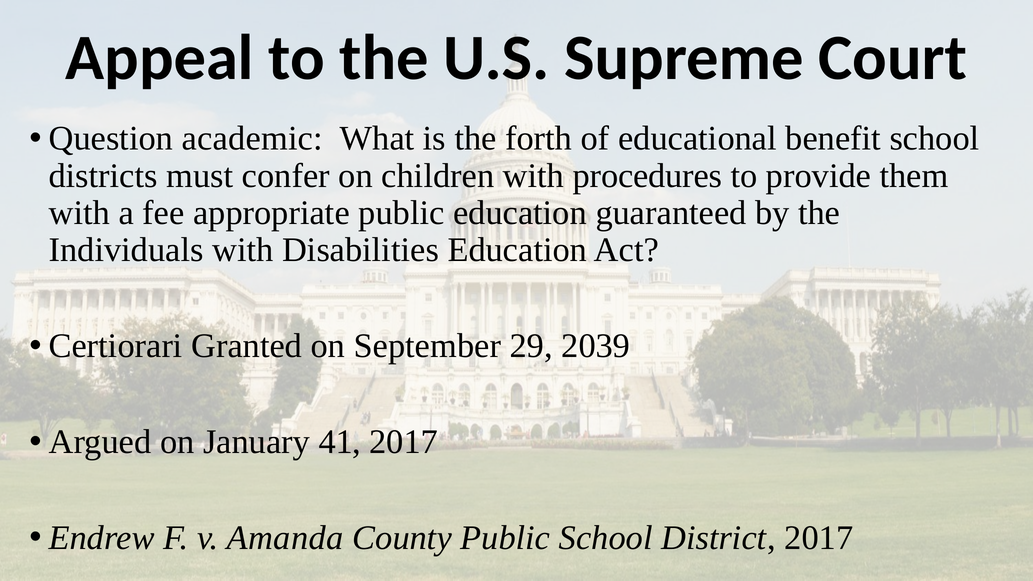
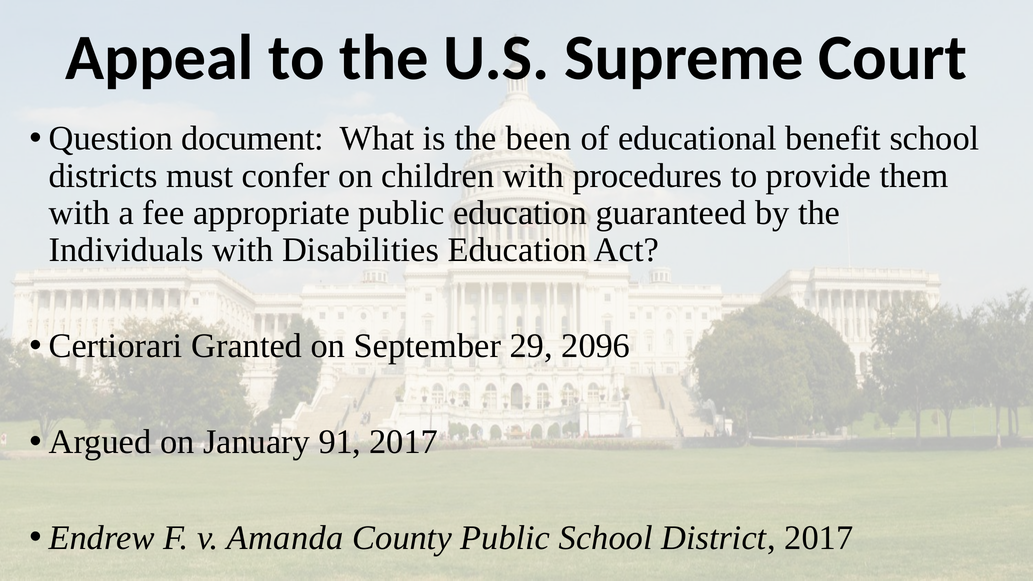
academic: academic -> document (253, 138)
forth: forth -> been (539, 138)
2039: 2039 -> 2096 (596, 346)
41: 41 -> 91 (340, 442)
